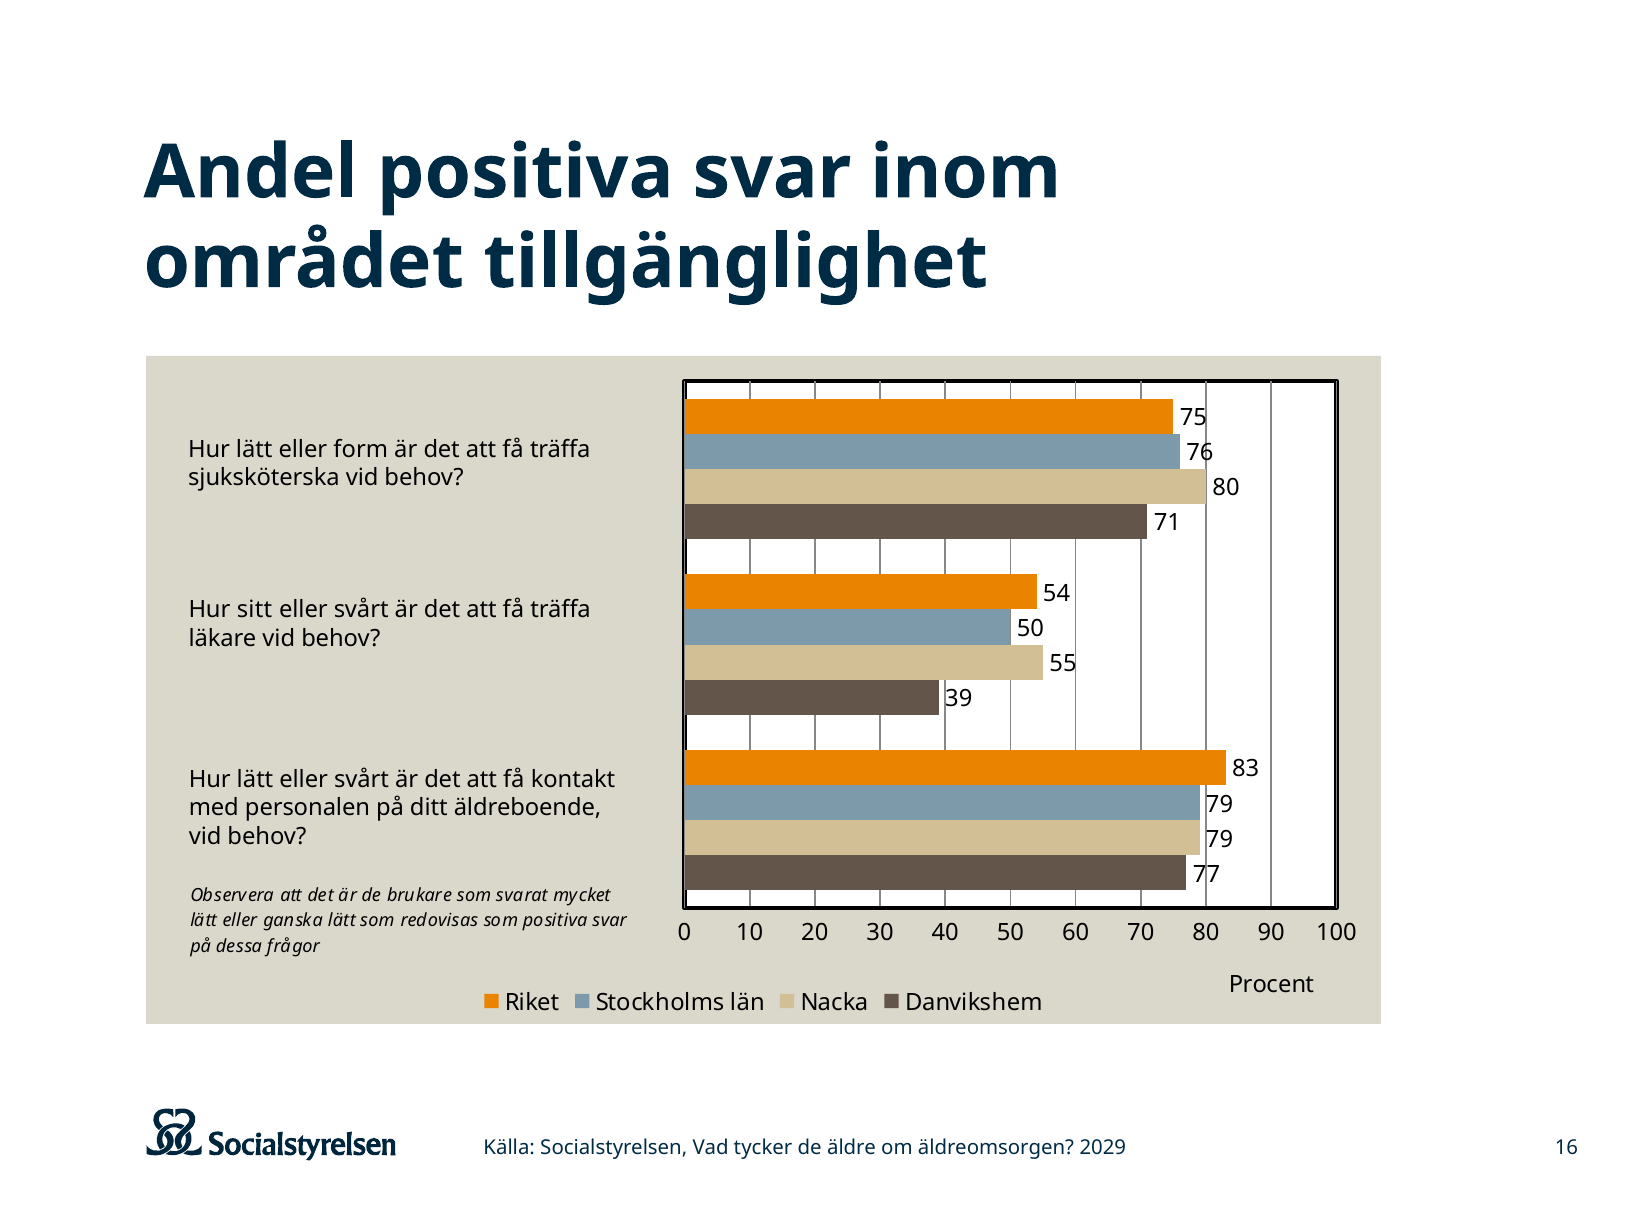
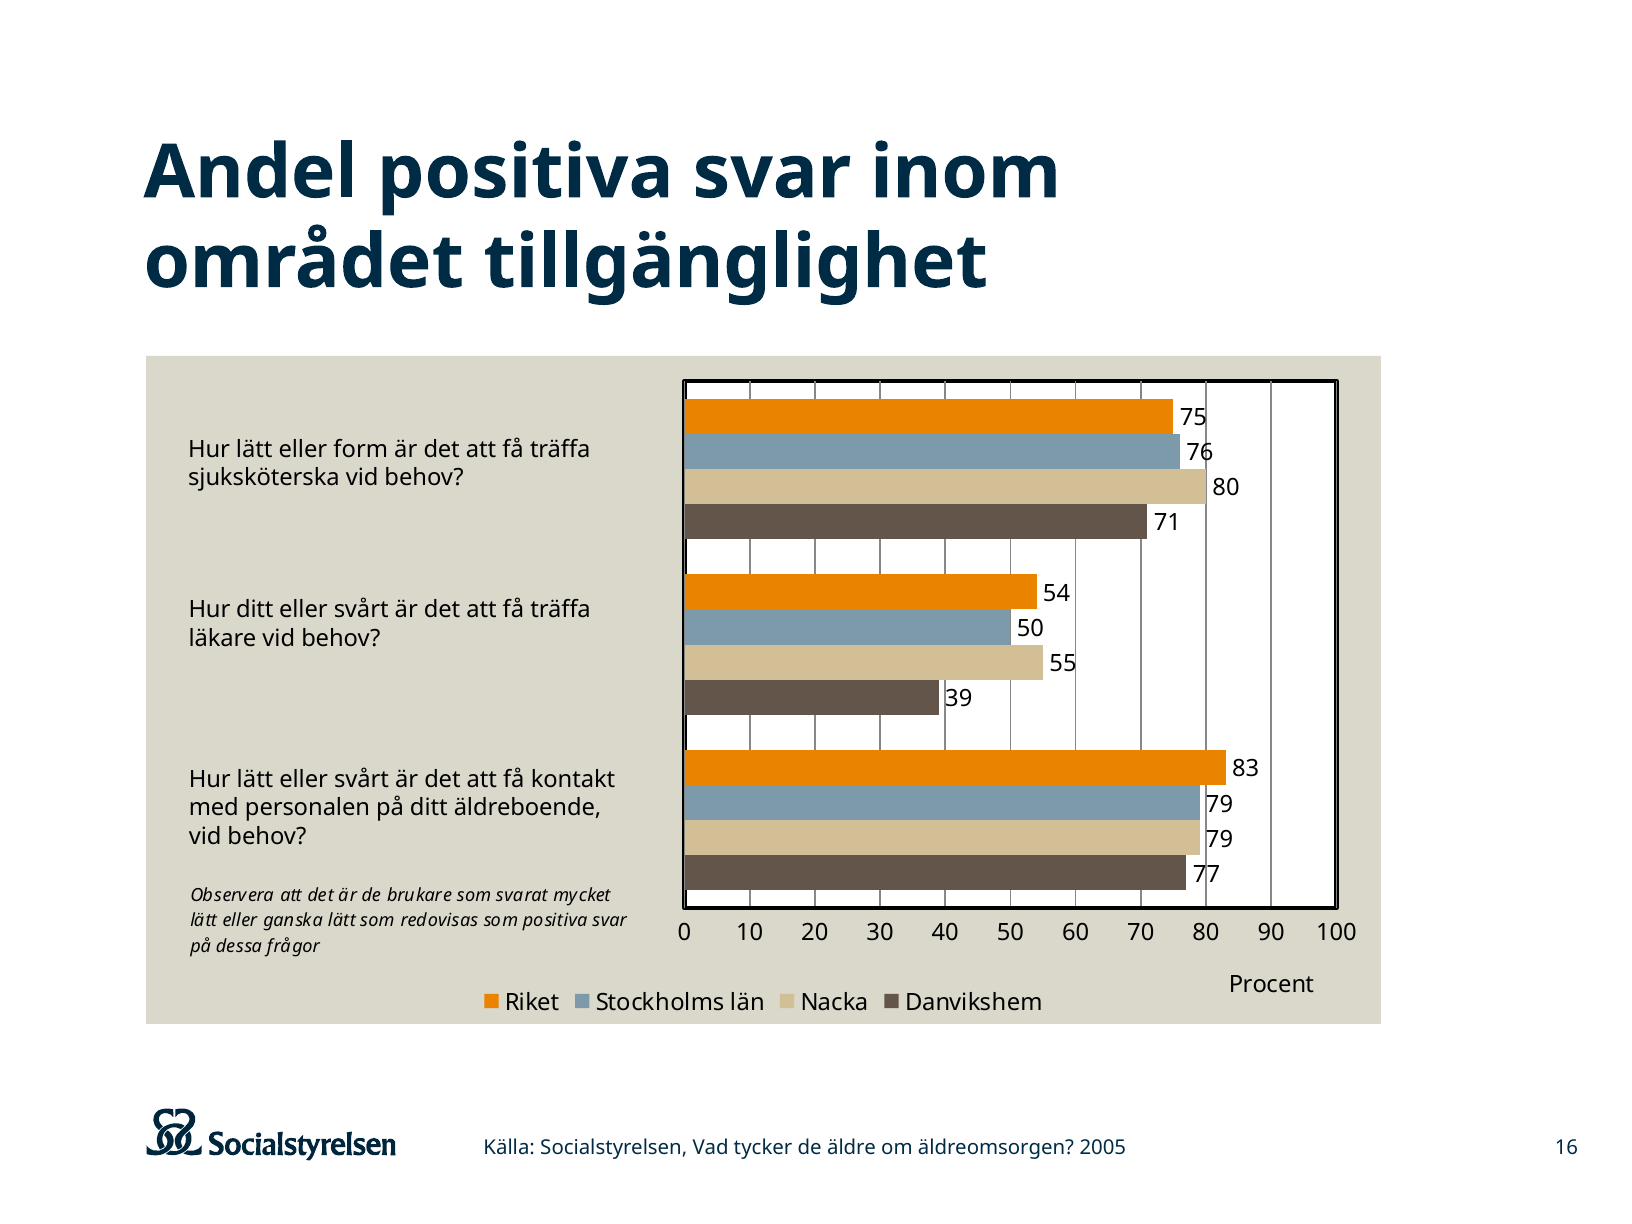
Hur sitt: sitt -> ditt (255, 610)
2029: 2029 -> 2005 (1103, 1147)
